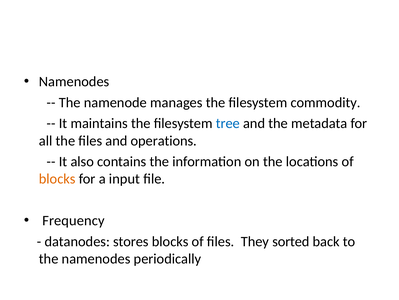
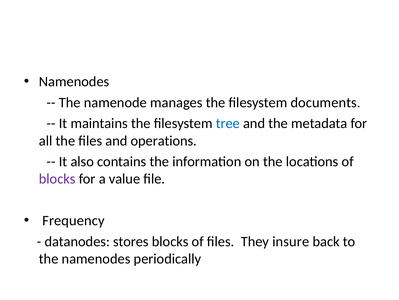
commodity: commodity -> documents (326, 102)
blocks colour: orange -> purple (57, 179)
input: input -> value (125, 179)
sorted: sorted -> insure (291, 241)
